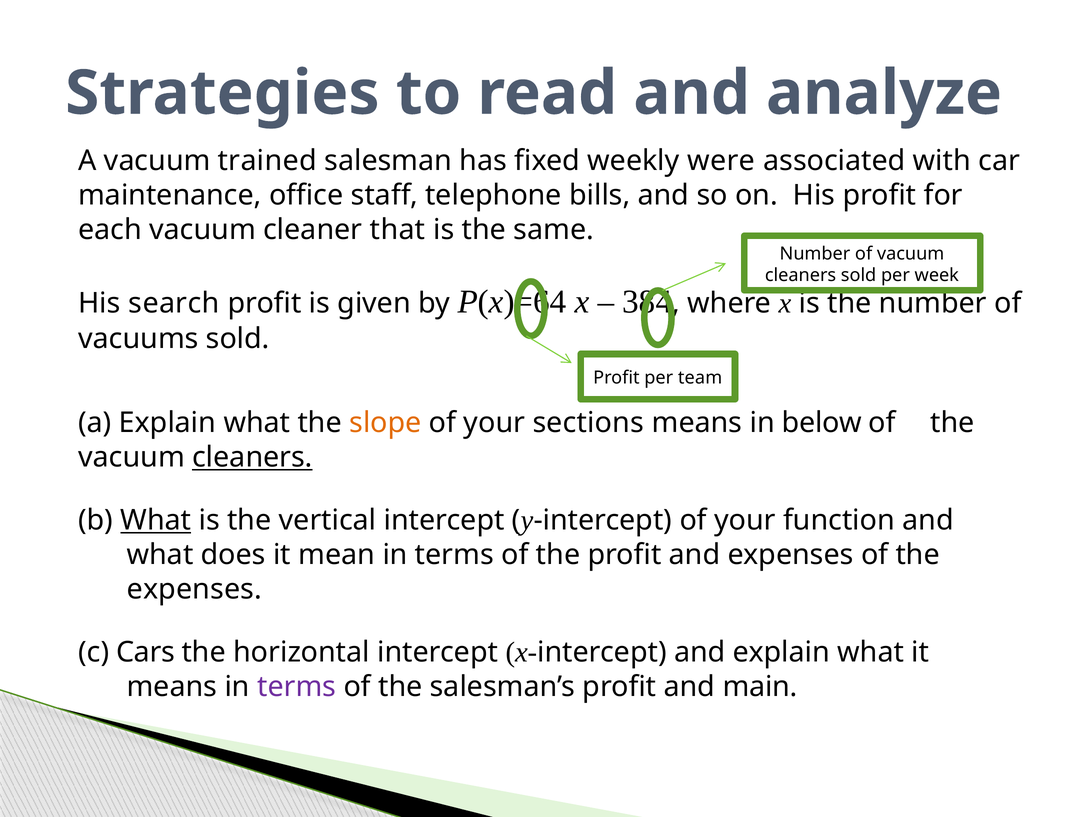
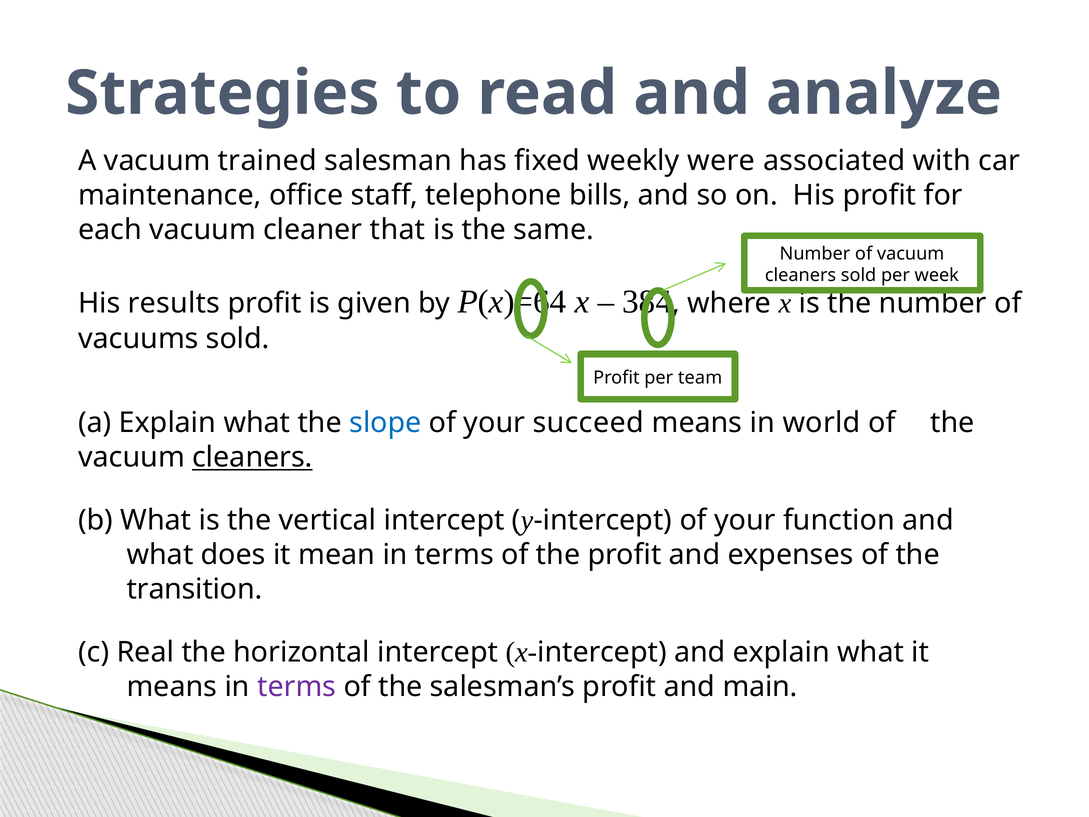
search: search -> results (174, 303)
slope colour: orange -> blue (385, 423)
sections: sections -> succeed (588, 423)
below: below -> world (822, 423)
What underline: present -> none (156, 520)
expenses: expenses -> transition (195, 589)
Cars: Cars -> Real (145, 652)
